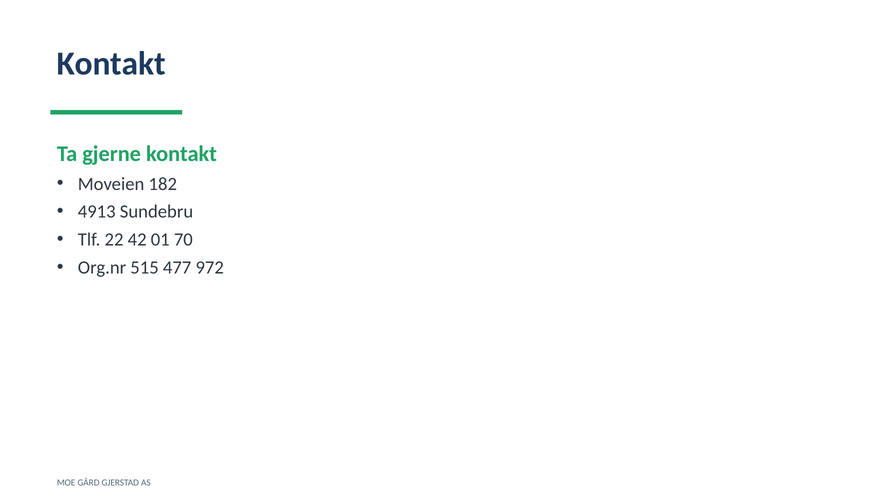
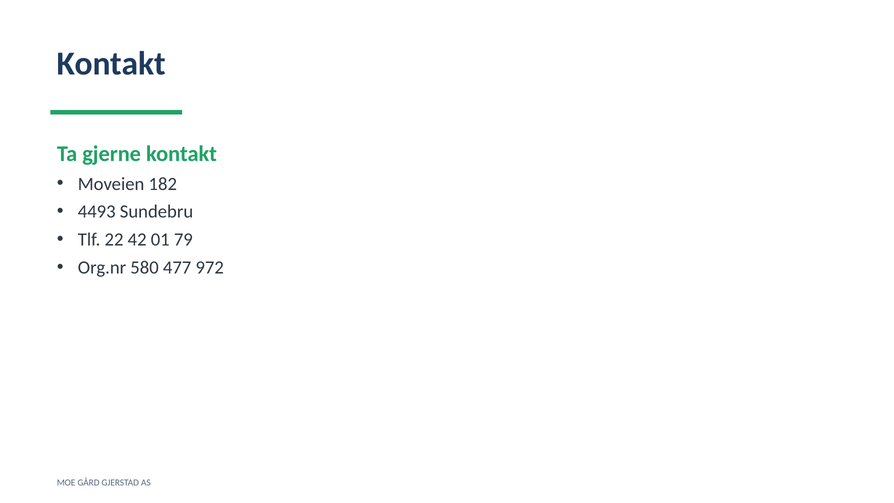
4913: 4913 -> 4493 (97, 212)
70: 70 -> 79 (183, 240)
515: 515 -> 580 (145, 268)
